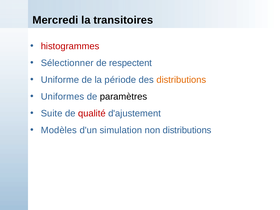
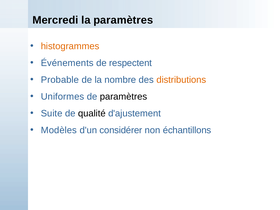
la transitoires: transitoires -> paramètres (123, 20)
histogrammes colour: red -> orange (70, 46)
Sélectionner: Sélectionner -> Événements (67, 63)
Uniforme: Uniforme -> Probable (60, 80)
période: période -> nombre (120, 80)
qualité colour: red -> black (92, 113)
simulation: simulation -> considérer (121, 130)
non distributions: distributions -> échantillons (187, 130)
